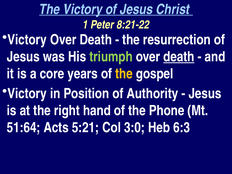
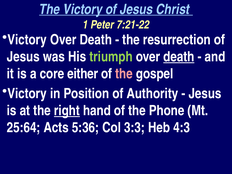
8:21-22: 8:21-22 -> 7:21-22 (133, 25)
years: years -> either (83, 74)
the colour: yellow -> pink (124, 74)
right underline: none -> present (67, 111)
51:64: 51:64 -> 25:64 (24, 128)
5:21: 5:21 -> 5:36 (85, 128)
3:0: 3:0 -> 3:3 (134, 128)
6:3: 6:3 -> 4:3 (182, 128)
